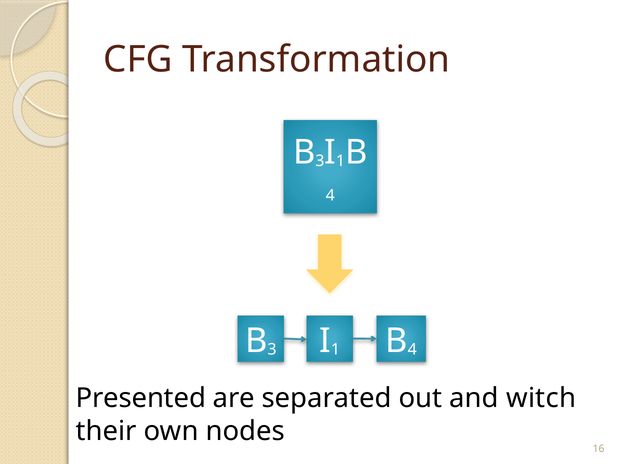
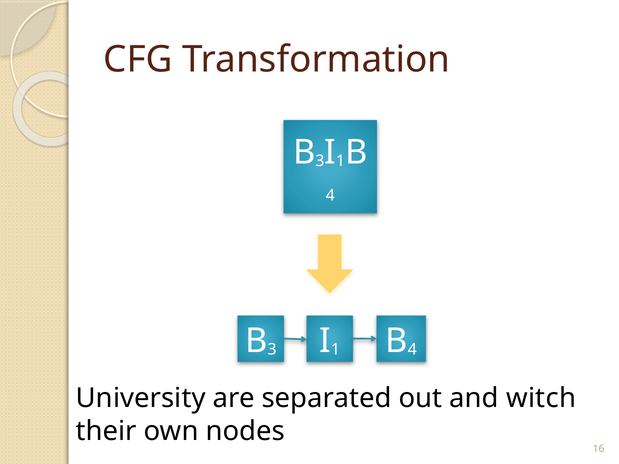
Presented: Presented -> University (141, 398)
